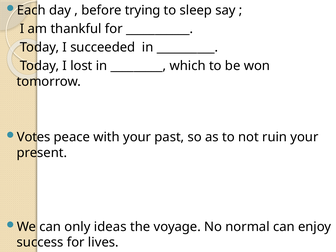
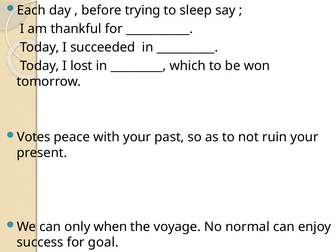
ideas: ideas -> when (110, 227)
lives: lives -> goal (103, 242)
